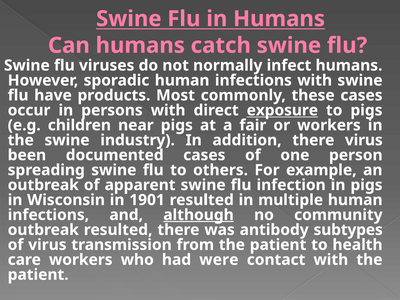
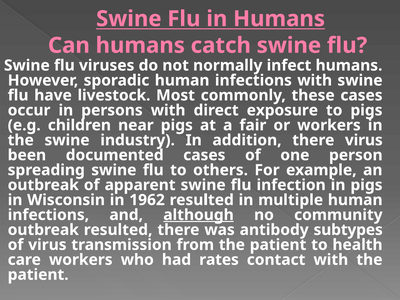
products: products -> livestock (114, 95)
exposure underline: present -> none (282, 110)
1901: 1901 -> 1962 (147, 200)
were: were -> rates (219, 260)
